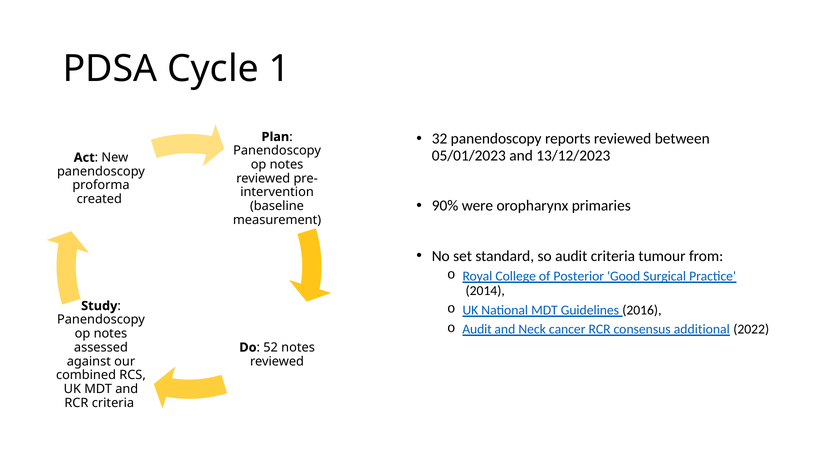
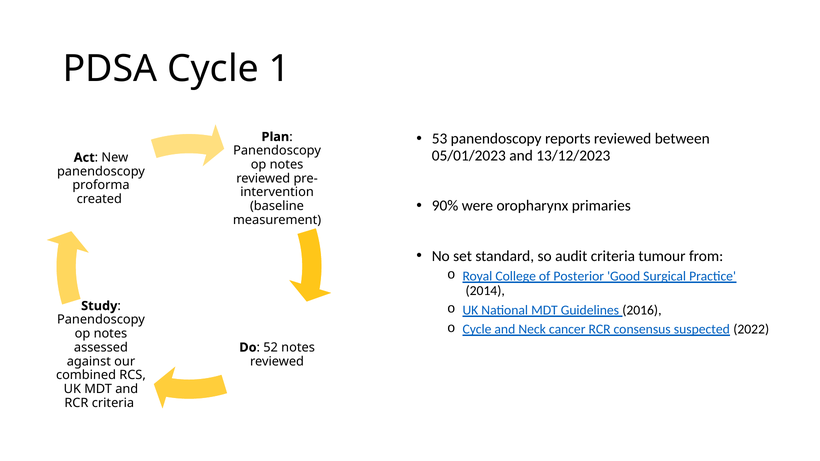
32: 32 -> 53 (440, 139)
Audit: Audit -> Cycle (477, 330)
additional: additional -> suspected (702, 330)
